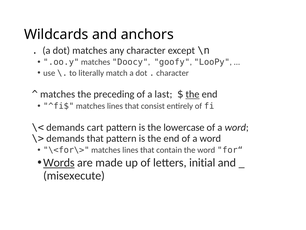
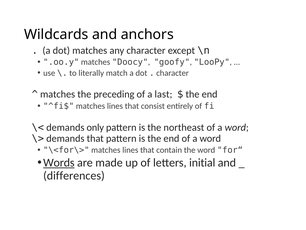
the underline: present -> none (192, 94)
cart: cart -> only (95, 127)
lowercase: lowercase -> northeast (184, 127)
misexecute: misexecute -> differences (74, 175)
